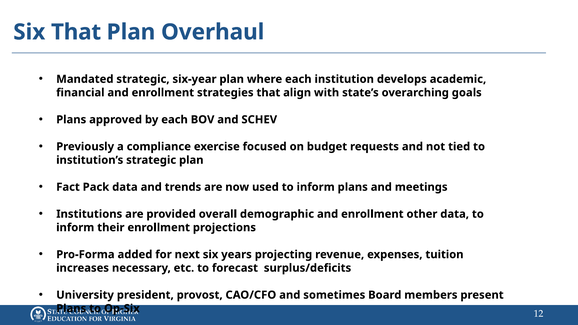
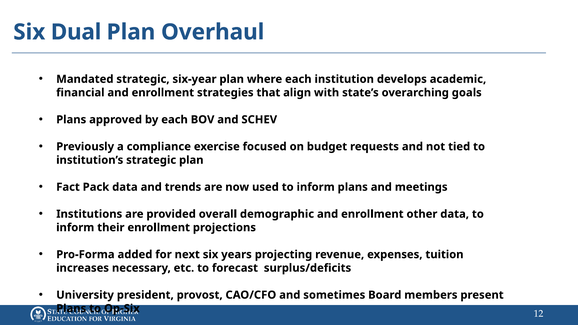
Six That: That -> Dual (76, 32)
